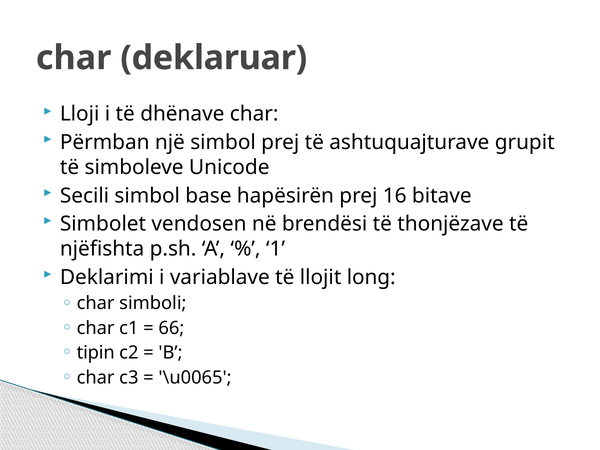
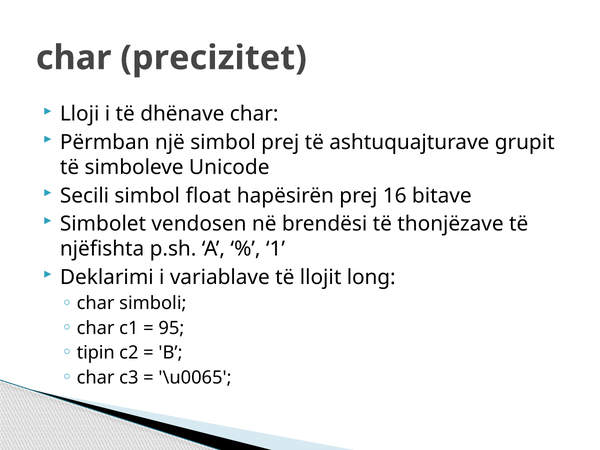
deklaruar: deklaruar -> precizitet (214, 58)
base: base -> float (208, 196)
66: 66 -> 95 (171, 328)
